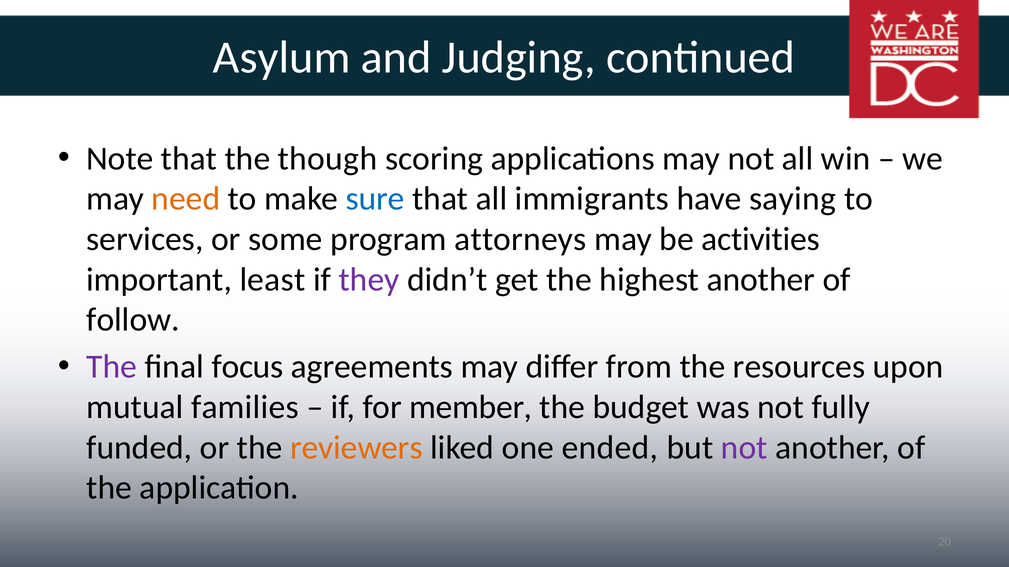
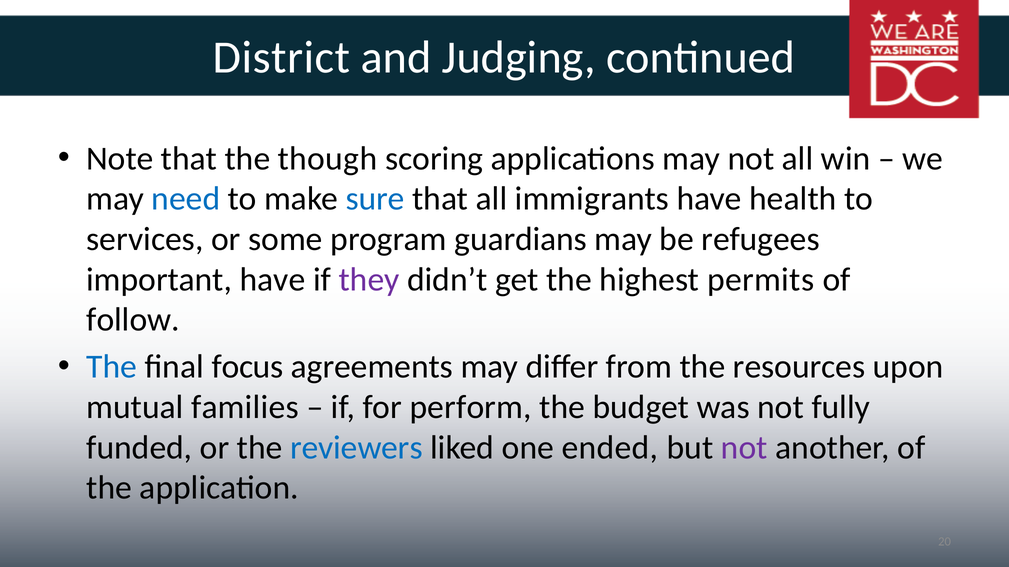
Asylum: Asylum -> District (281, 57)
need colour: orange -> blue (186, 199)
saying: saying -> health (793, 199)
attorneys: attorneys -> guardians (521, 239)
activities: activities -> refugees (761, 239)
important least: least -> have (272, 280)
highest another: another -> permits (761, 280)
The colour: purple -> blue (112, 367)
member: member -> perform (471, 408)
reviewers colour: orange -> blue (356, 448)
